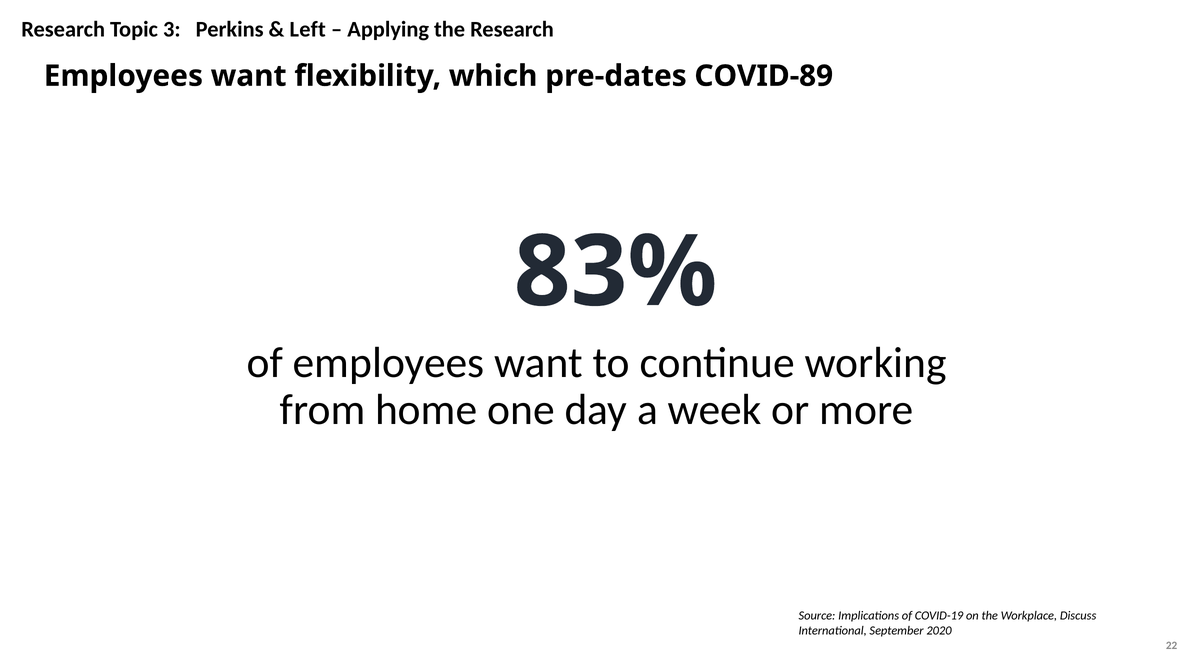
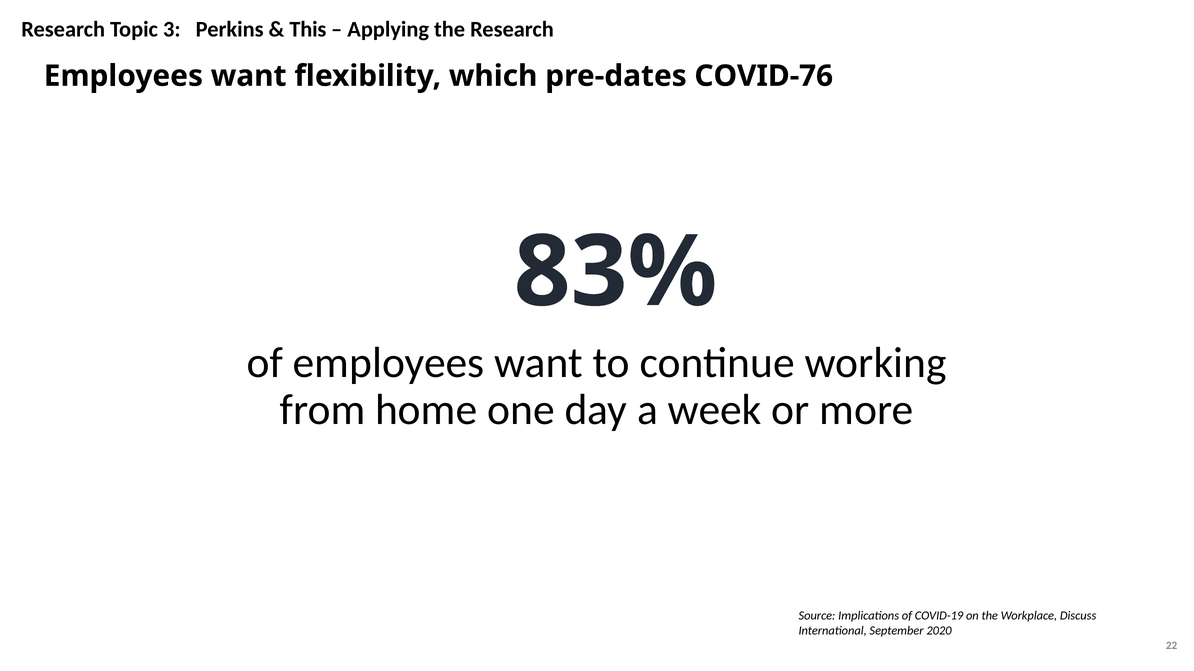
Left: Left -> This (308, 29)
COVID-89: COVID-89 -> COVID-76 (764, 76)
